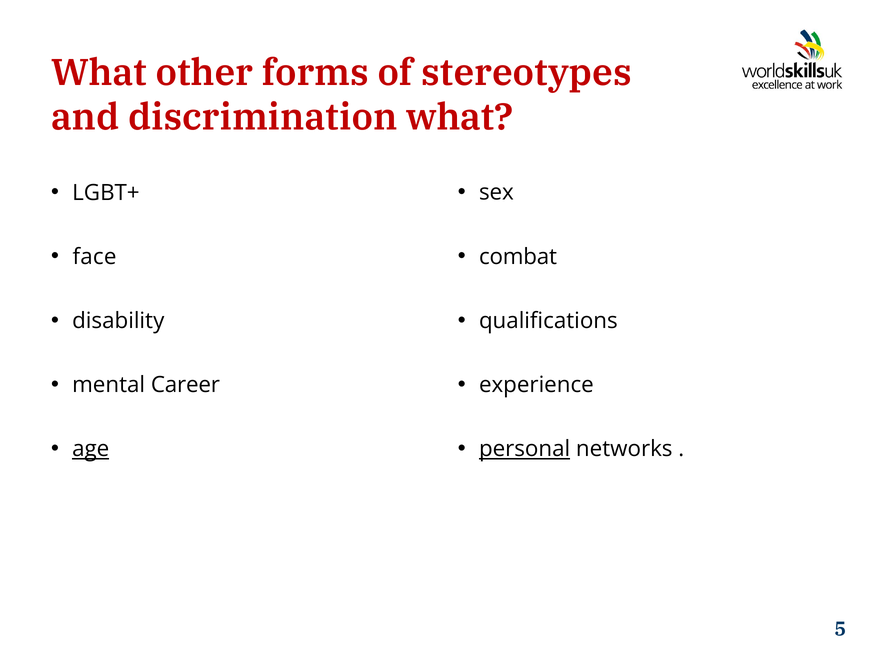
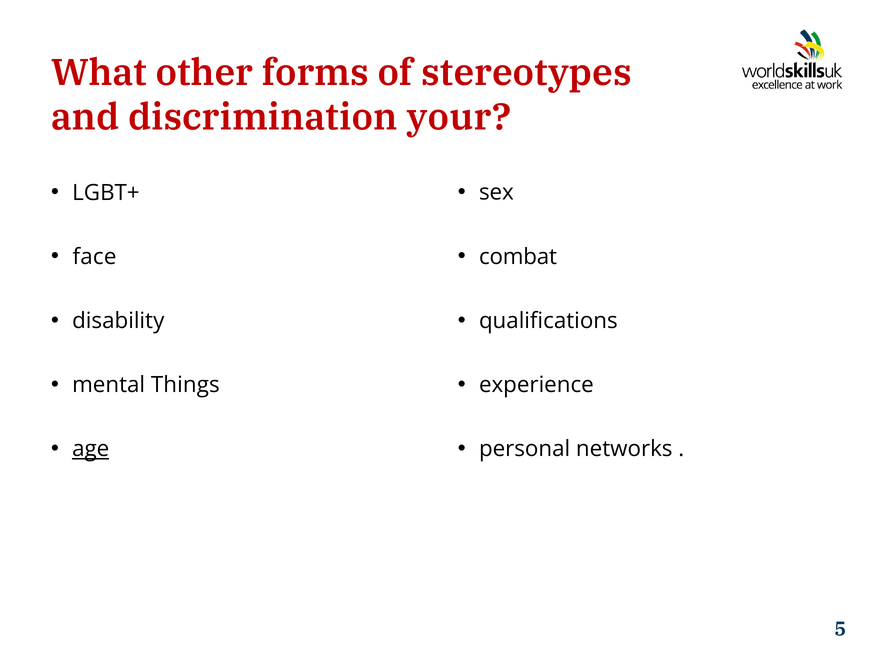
discrimination what: what -> your (459, 118)
Career: Career -> Things (185, 385)
personal underline: present -> none (525, 449)
